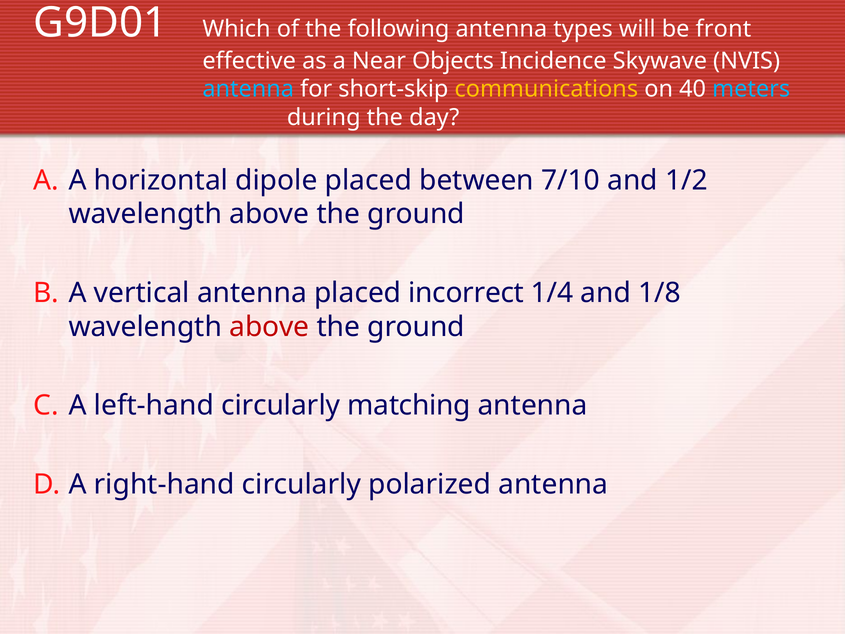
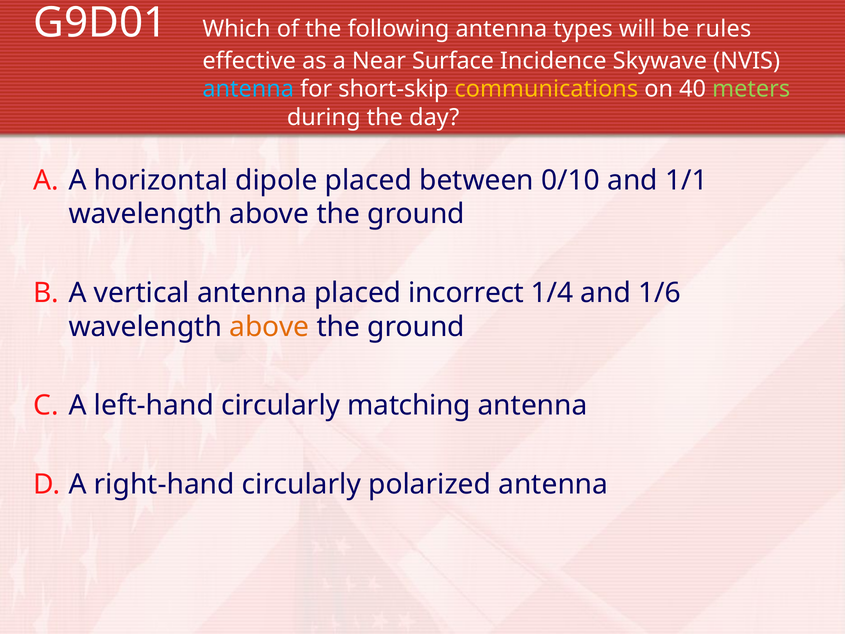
front: front -> rules (723, 29)
Objects: Objects -> Surface (453, 61)
meters colour: light blue -> light green (751, 89)
7/10: 7/10 -> 0/10 (571, 180)
1/2: 1/2 -> 1/1 (686, 180)
1/8: 1/8 -> 1/6 (660, 293)
above colour: red -> orange (269, 327)
